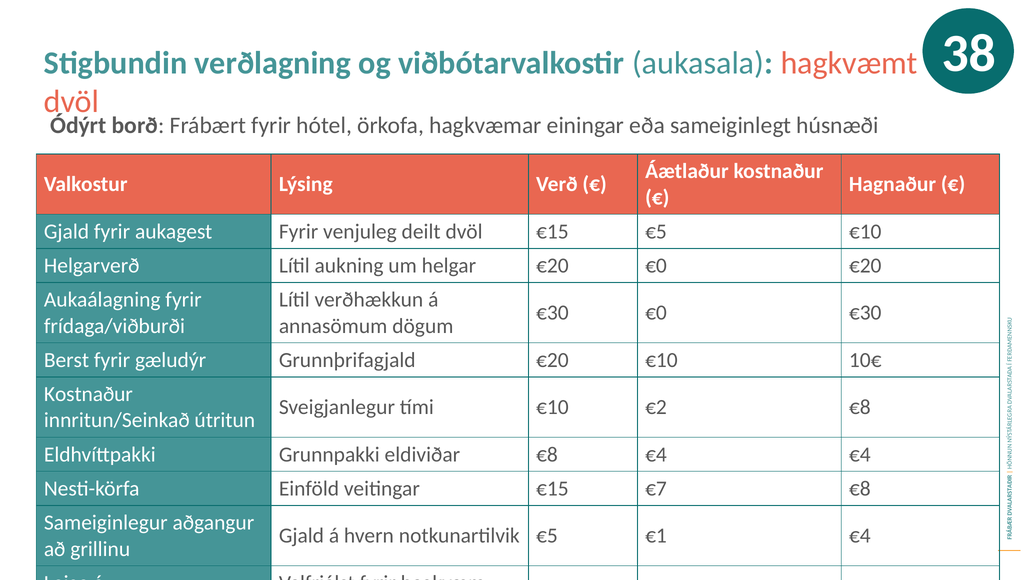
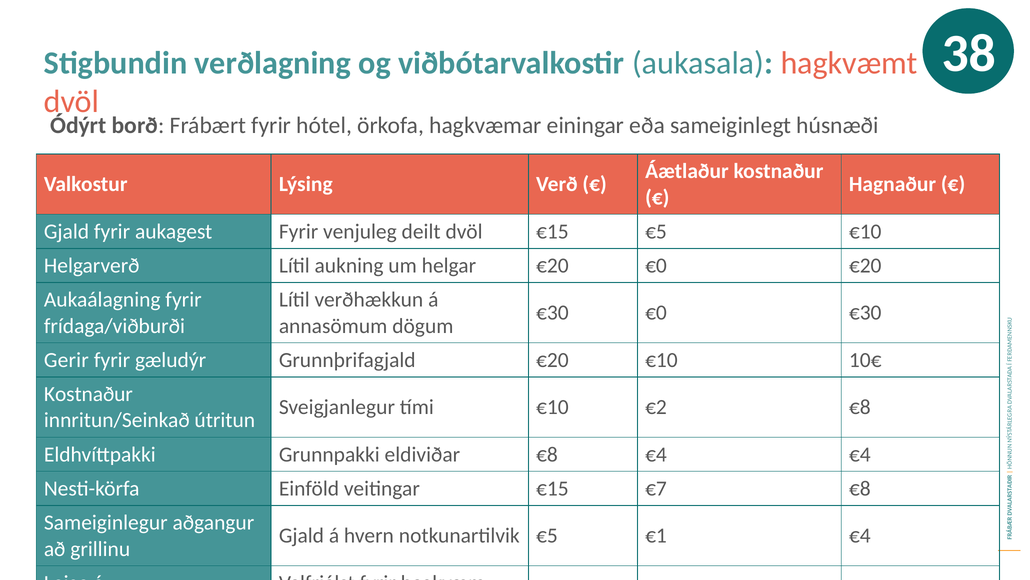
Berst: Berst -> Gerir (66, 360)
